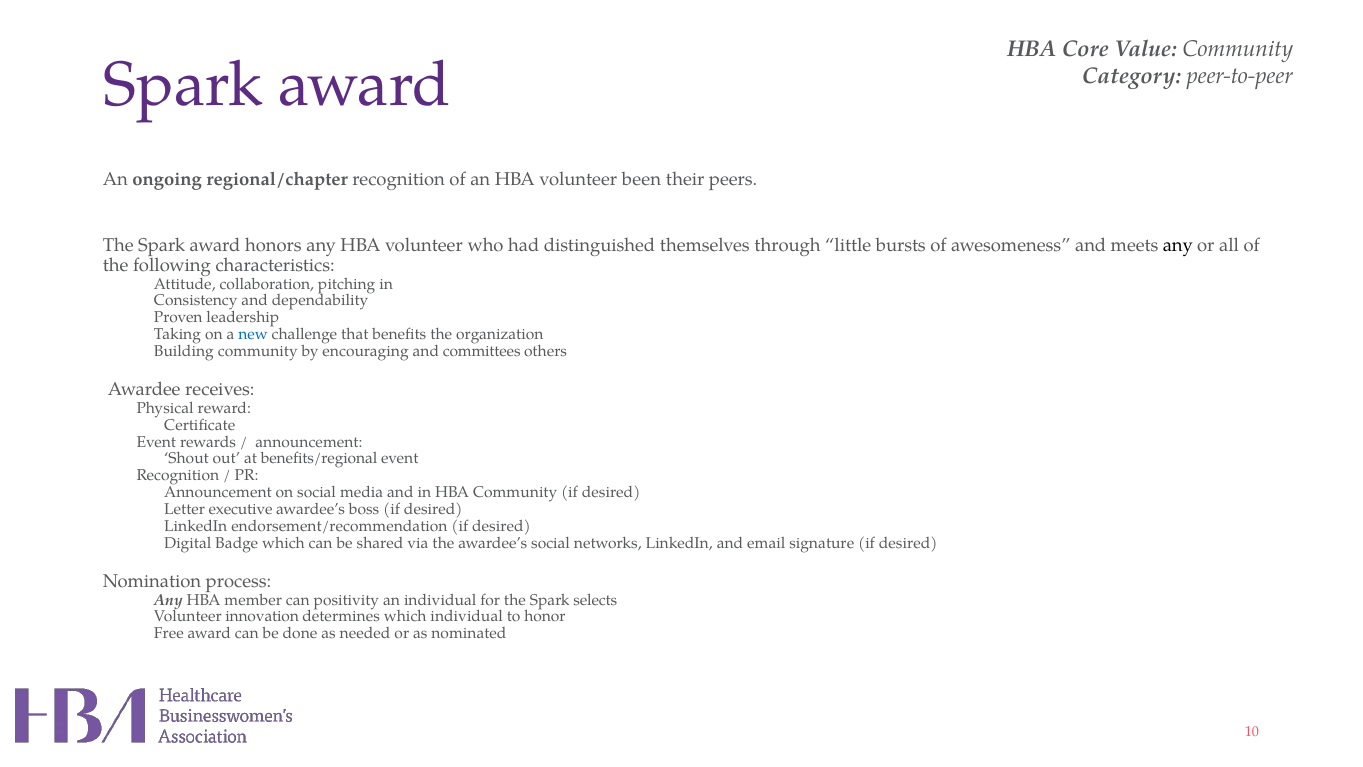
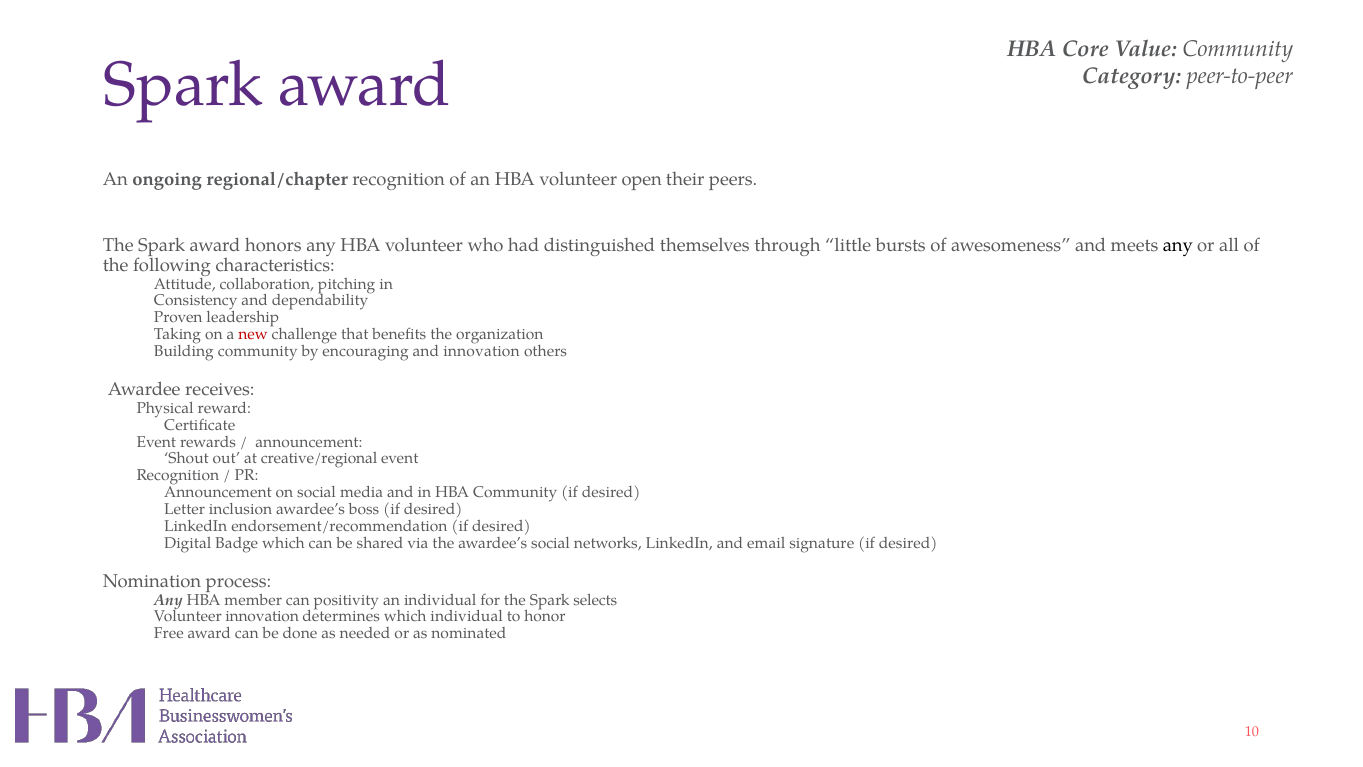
been: been -> open (642, 179)
new colour: blue -> red (253, 334)
and committees: committees -> innovation (482, 351)
benefits/regional: benefits/regional -> creative/regional (319, 459)
executive: executive -> inclusion (241, 509)
